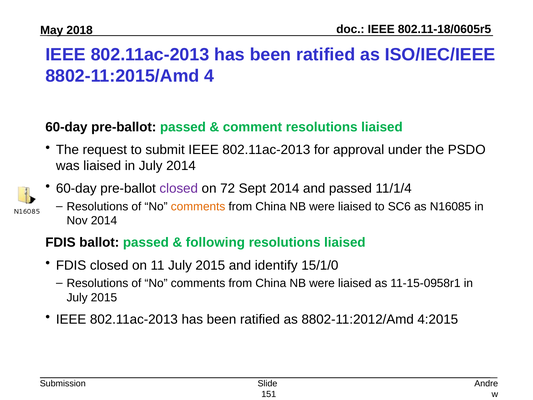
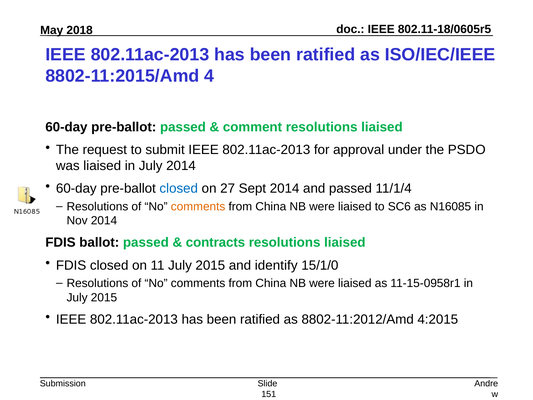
closed colour: purple -> blue (179, 188)
72: 72 -> 27 (228, 188)
following: following -> contracts (215, 242)
